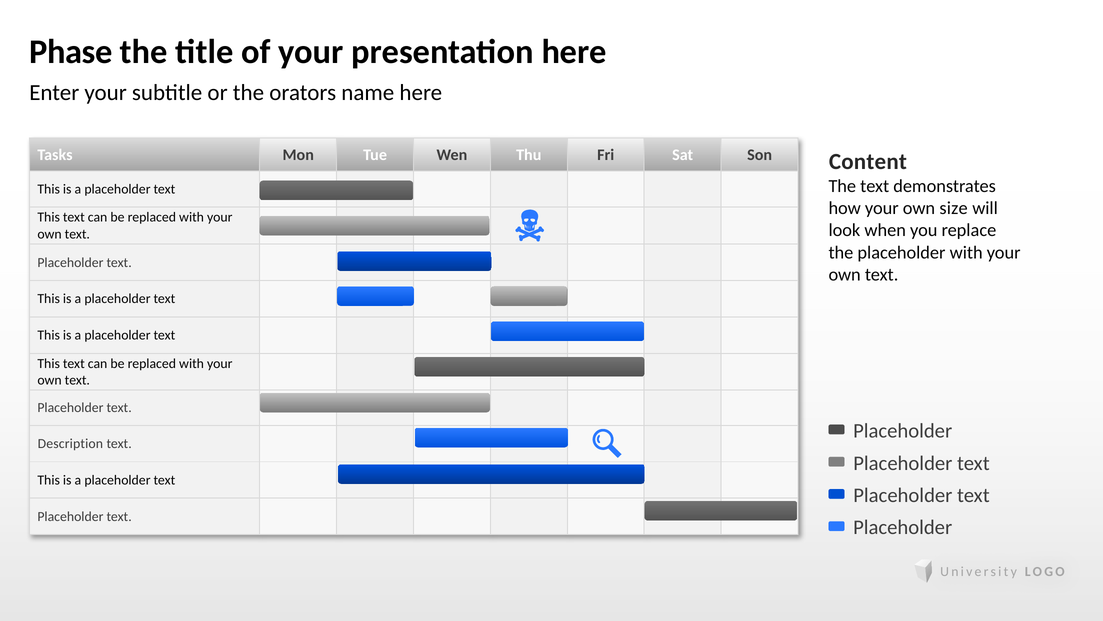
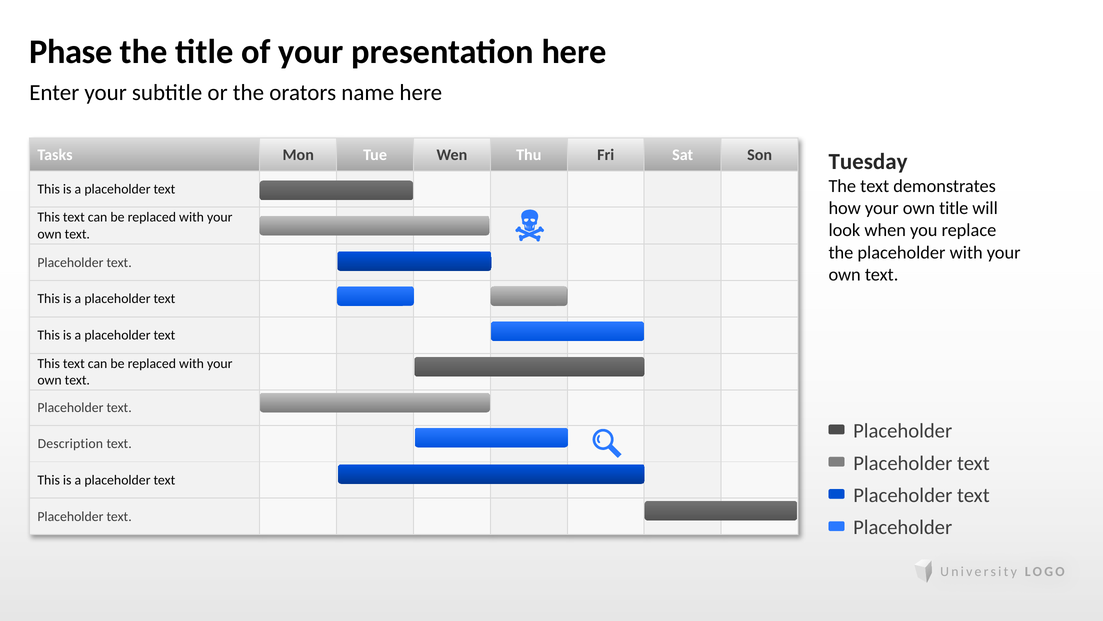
Content: Content -> Tuesday (868, 162)
own size: size -> title (954, 208)
